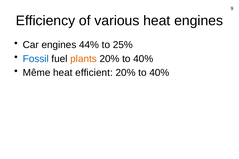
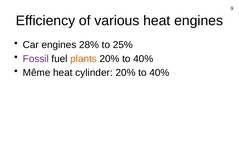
44%: 44% -> 28% (89, 45)
Fossil colour: blue -> purple (36, 59)
efficient: efficient -> cylinder (94, 73)
